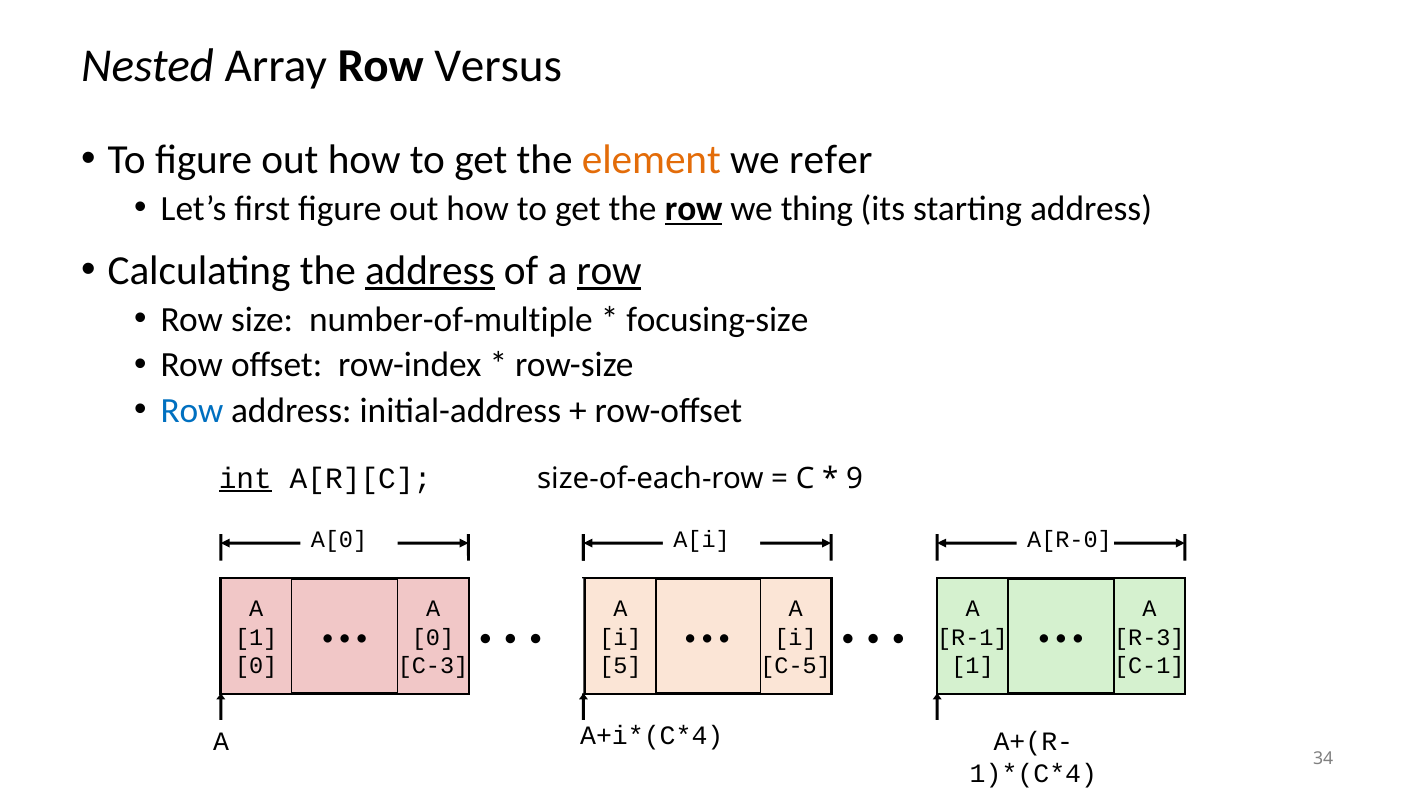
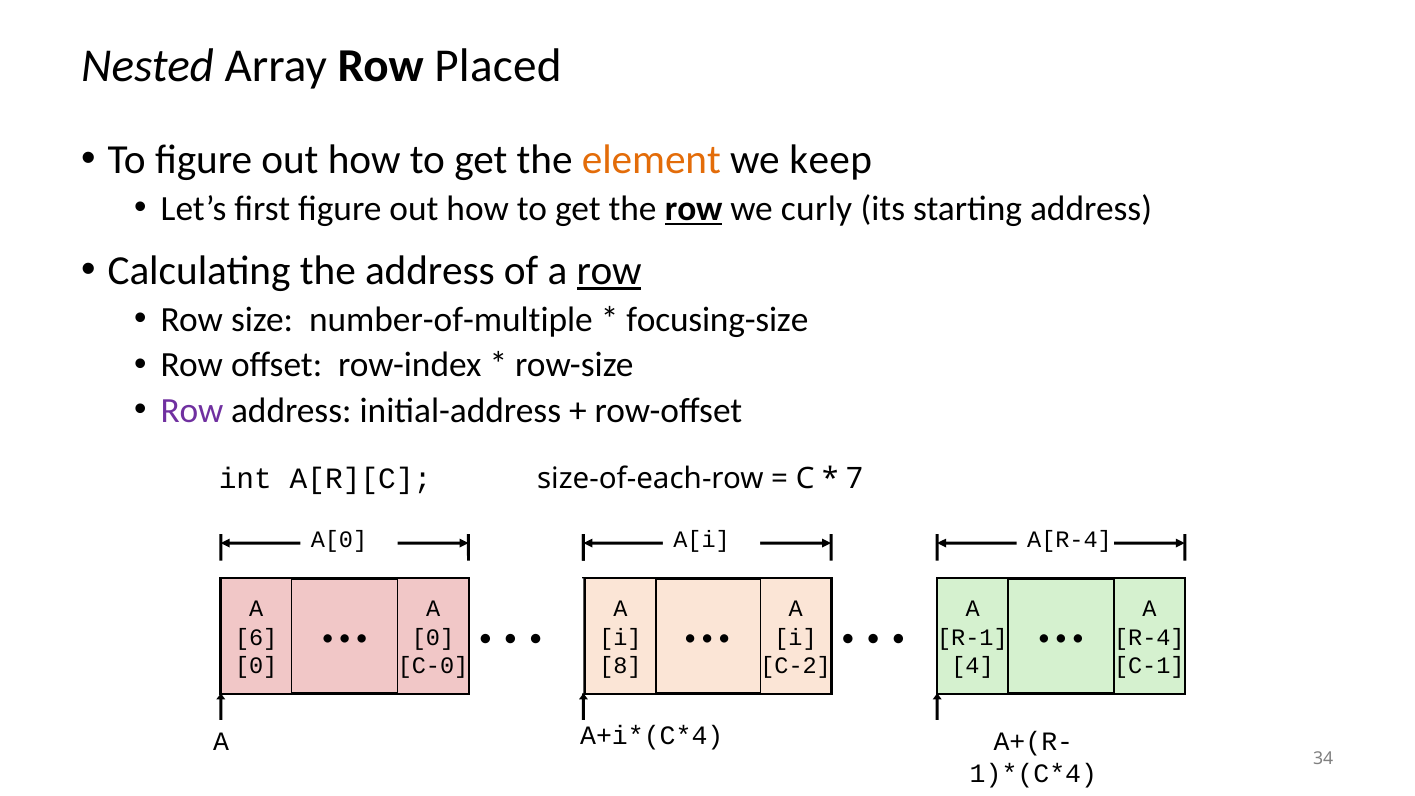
Versus: Versus -> Placed (498, 66)
refer: refer -> keep (831, 160)
thing: thing -> curly (817, 209)
address underline: present -> none (430, 271)
Row colour: blue -> purple (192, 410)
int underline: present -> none (245, 478)
9: 9 -> 7 (855, 478)
A[R-0: A[R-0 -> A[R-4 (1070, 540)
1: 1 -> 6 (256, 637)
R-3: R-3 -> R-4 (1149, 637)
C-3: C-3 -> C-0 (433, 666)
5: 5 -> 8 (620, 666)
C-5: C-5 -> C-2 (796, 666)
1: 1 -> 4 (973, 666)
